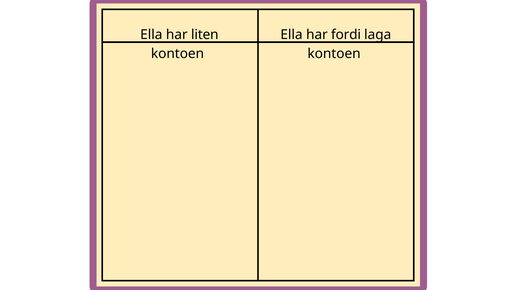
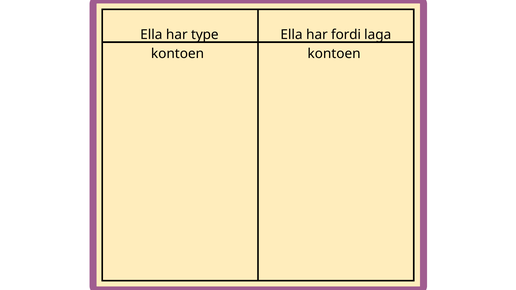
liten: liten -> type (205, 35)
